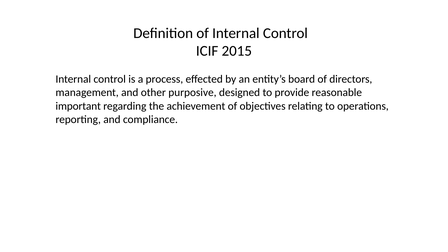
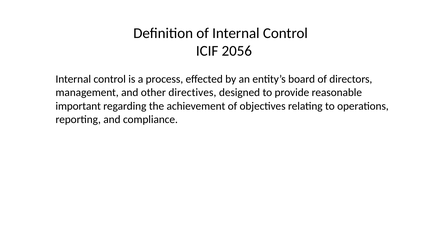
2015: 2015 -> 2056 (237, 51)
purposive: purposive -> directives (192, 93)
